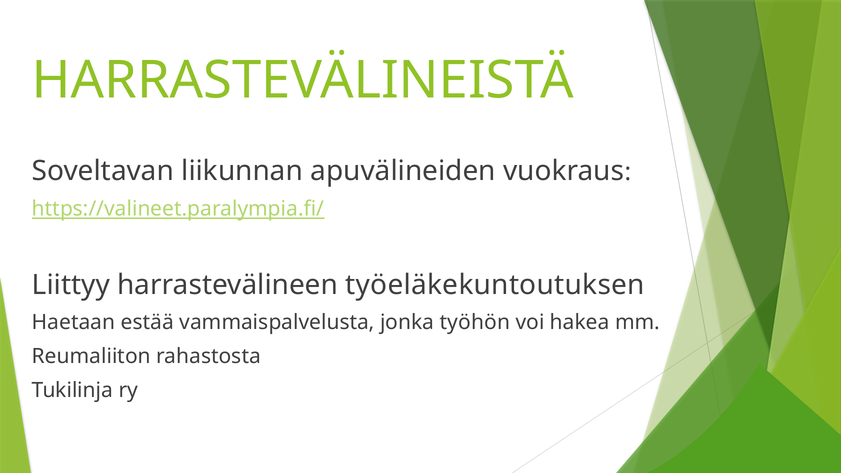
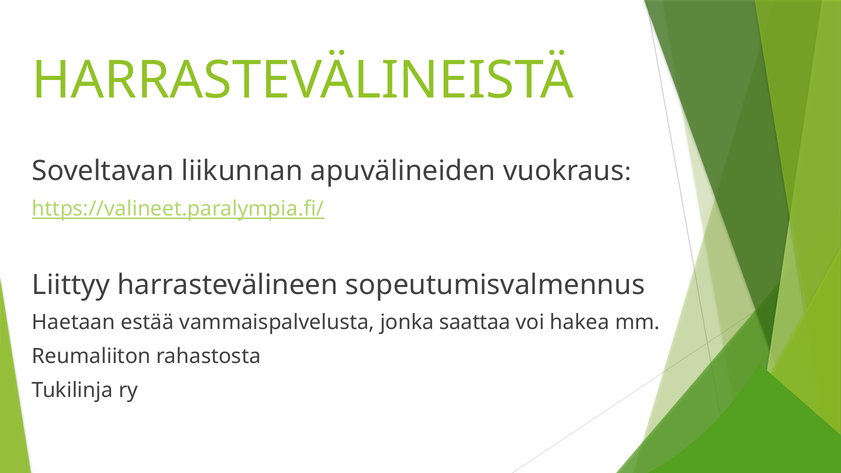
työeläkekuntoutuksen: työeläkekuntoutuksen -> sopeutumisvalmennus (495, 285)
työhön: työhön -> saattaa (475, 323)
